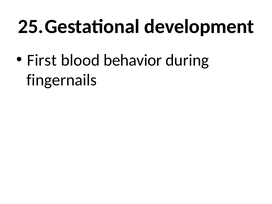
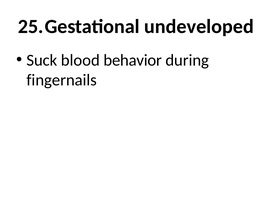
development: development -> undeveloped (199, 27)
First: First -> Suck (42, 60)
